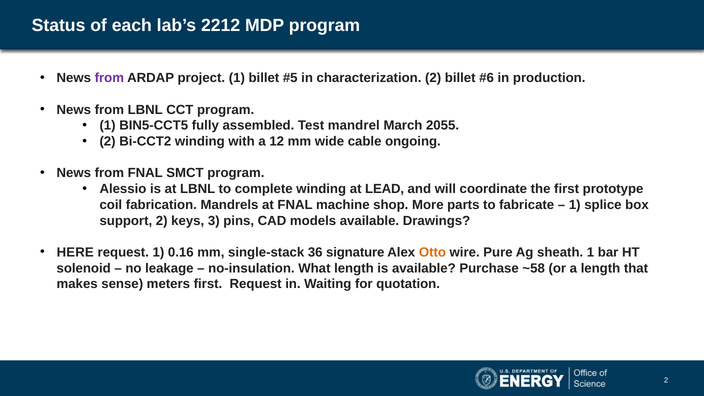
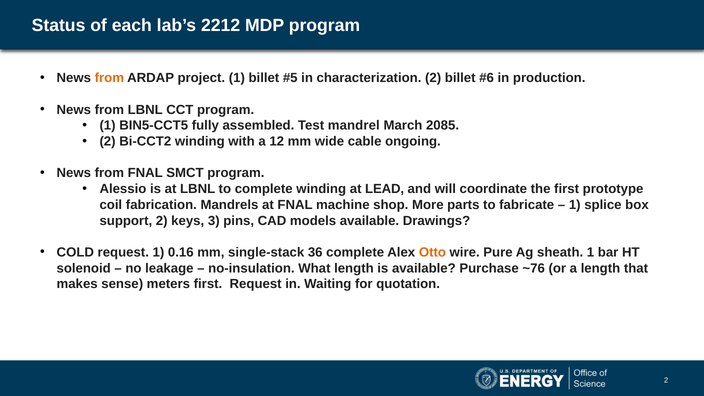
from colour: purple -> orange (109, 78)
2055: 2055 -> 2085 (443, 126)
HERE: HERE -> COLD (75, 252)
36 signature: signature -> complete (355, 252)
~58: ~58 -> ~76 (534, 268)
